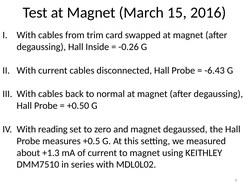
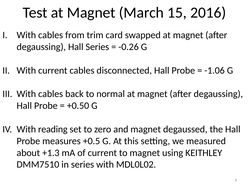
Hall Inside: Inside -> Series (97, 47)
-6.43: -6.43 -> -1.06 (215, 70)
